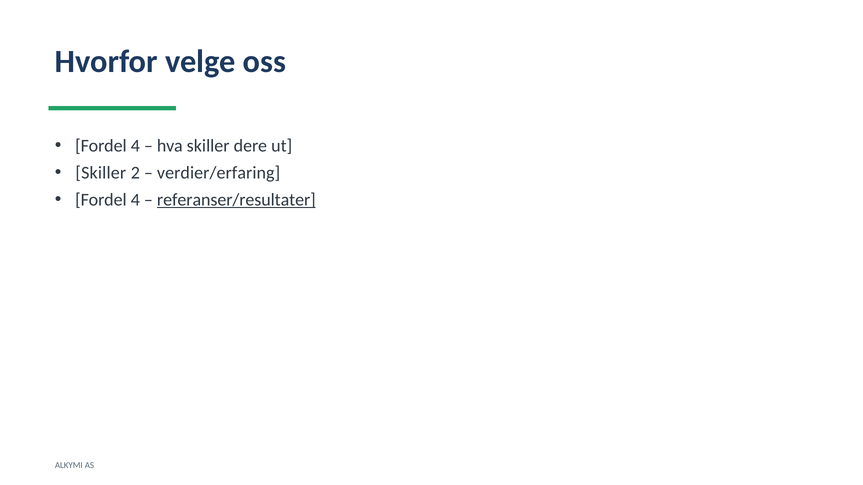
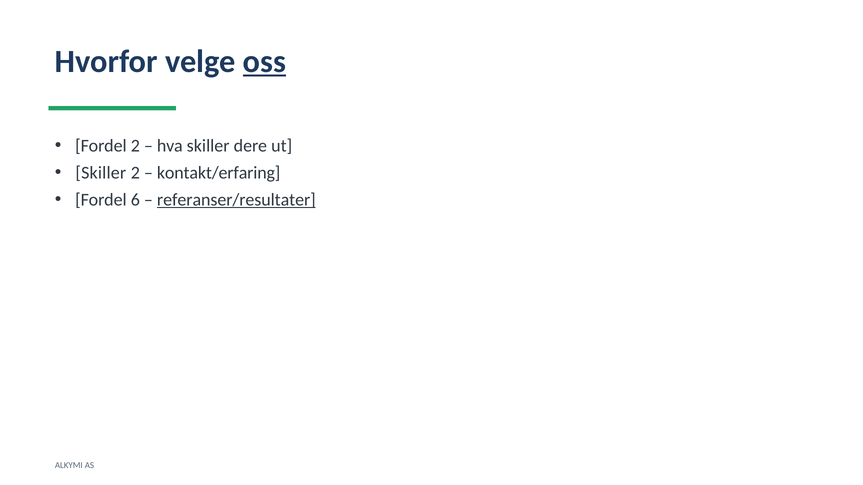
oss underline: none -> present (265, 62)
4: 4 -> 2 (135, 146)
verdier/erfaring: verdier/erfaring -> kontakt/erfaring (219, 173)
4: 4 -> 6 (135, 200)
